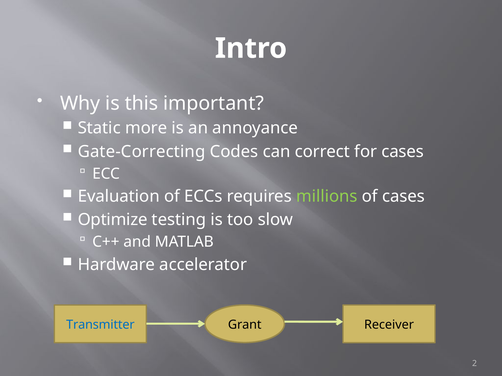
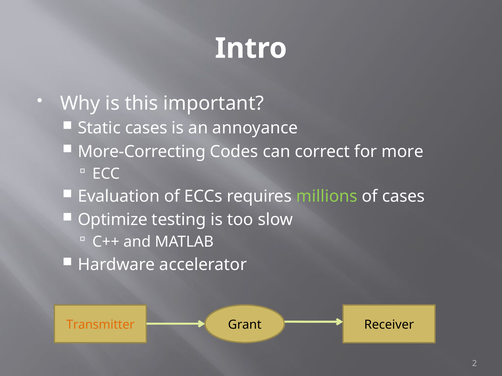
Static more: more -> cases (146, 128)
Gate-Correcting: Gate-Correcting -> More-Correcting (142, 152)
for cases: cases -> more (403, 152)
Transmitter colour: blue -> orange (100, 325)
